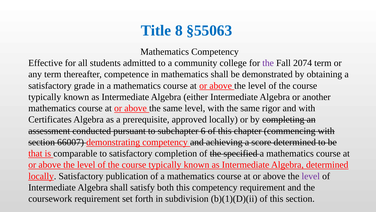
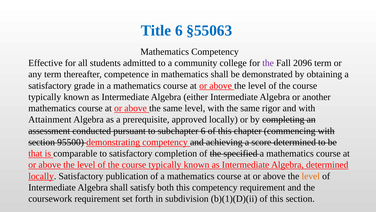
Title 8: 8 -> 6 (179, 31)
2074: 2074 -> 2096 (303, 63)
Certificates: Certificates -> Attainment (50, 119)
66007: 66007 -> 95500 (71, 142)
level colour: purple -> orange (311, 176)
